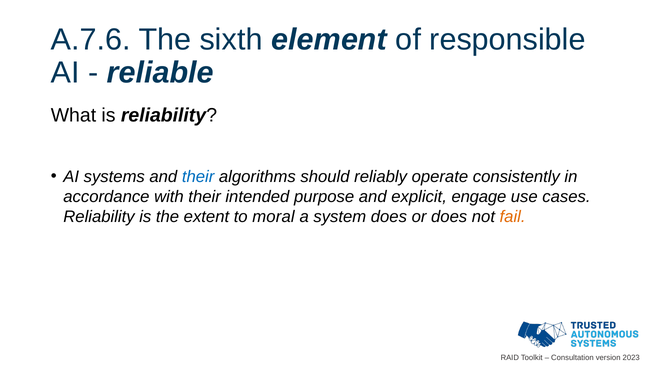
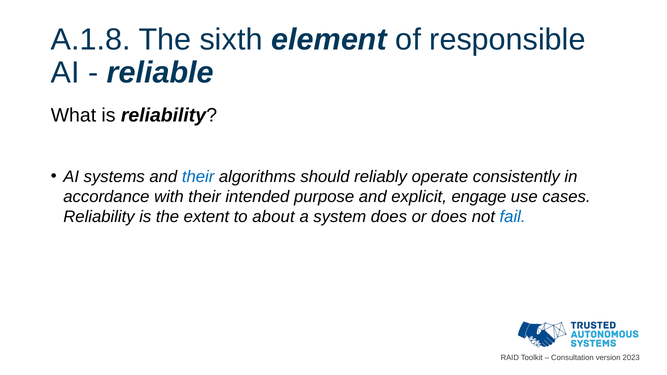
A.7.6: A.7.6 -> A.1.8 (91, 40)
moral: moral -> about (273, 217)
fail colour: orange -> blue (513, 217)
